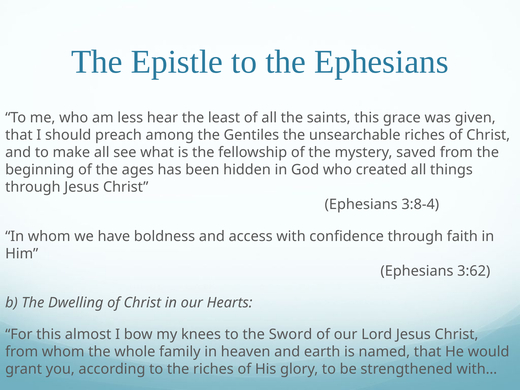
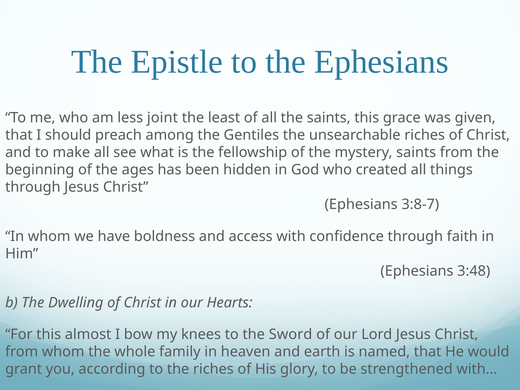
hear: hear -> joint (162, 118)
mystery saved: saved -> saints (416, 152)
3:8-4: 3:8-4 -> 3:8-7 (420, 204)
3:62: 3:62 -> 3:48 (474, 271)
